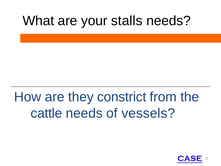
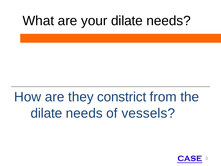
your stalls: stalls -> dilate (127, 21)
cattle: cattle -> dilate (46, 113)
